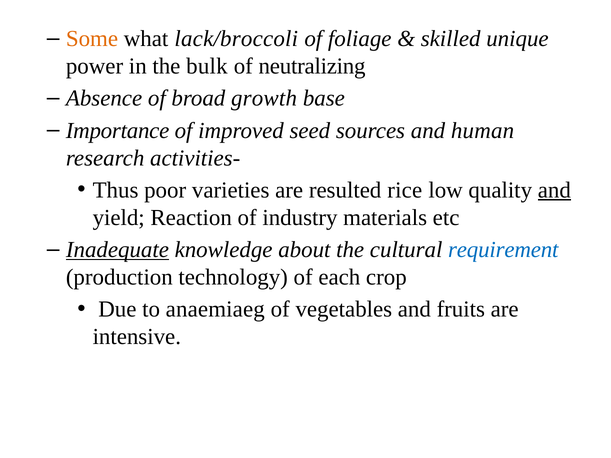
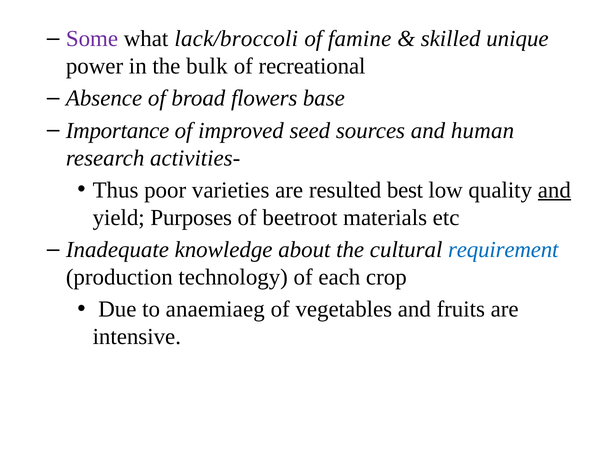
Some colour: orange -> purple (92, 39)
foliage: foliage -> famine (360, 39)
neutralizing: neutralizing -> recreational (312, 66)
growth: growth -> flowers (264, 98)
rice: rice -> best (405, 190)
Reaction: Reaction -> Purposes (191, 218)
industry: industry -> beetroot (300, 218)
Inadequate underline: present -> none (117, 250)
